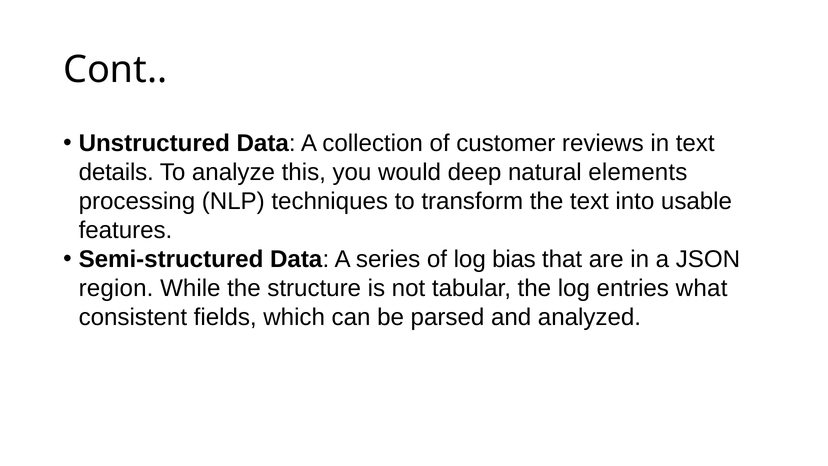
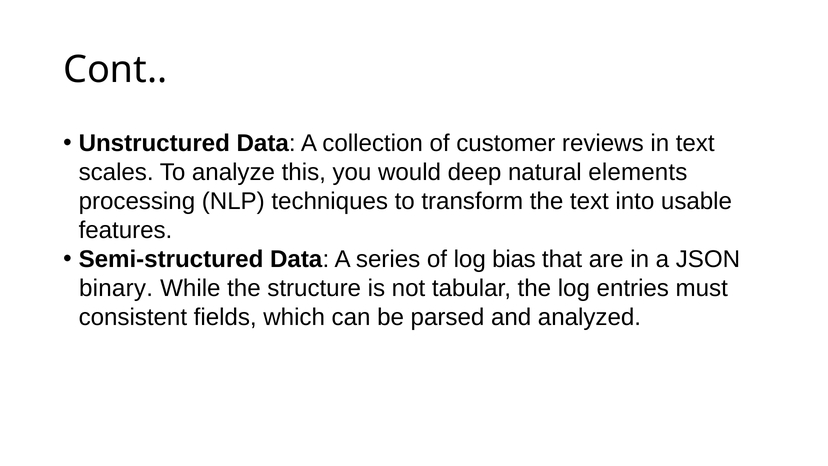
details: details -> scales (116, 172)
region: region -> binary (116, 288)
what: what -> must (702, 288)
